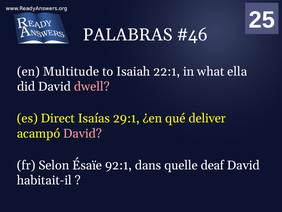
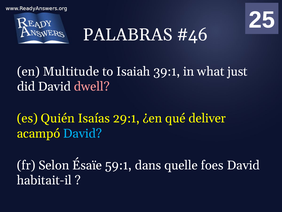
22:1: 22:1 -> 39:1 (167, 71)
ella: ella -> just (237, 71)
Direct: Direct -> Quién (58, 118)
David colour: pink -> light blue (83, 133)
92:1: 92:1 -> 59:1 (118, 165)
deaf: deaf -> foes (212, 165)
